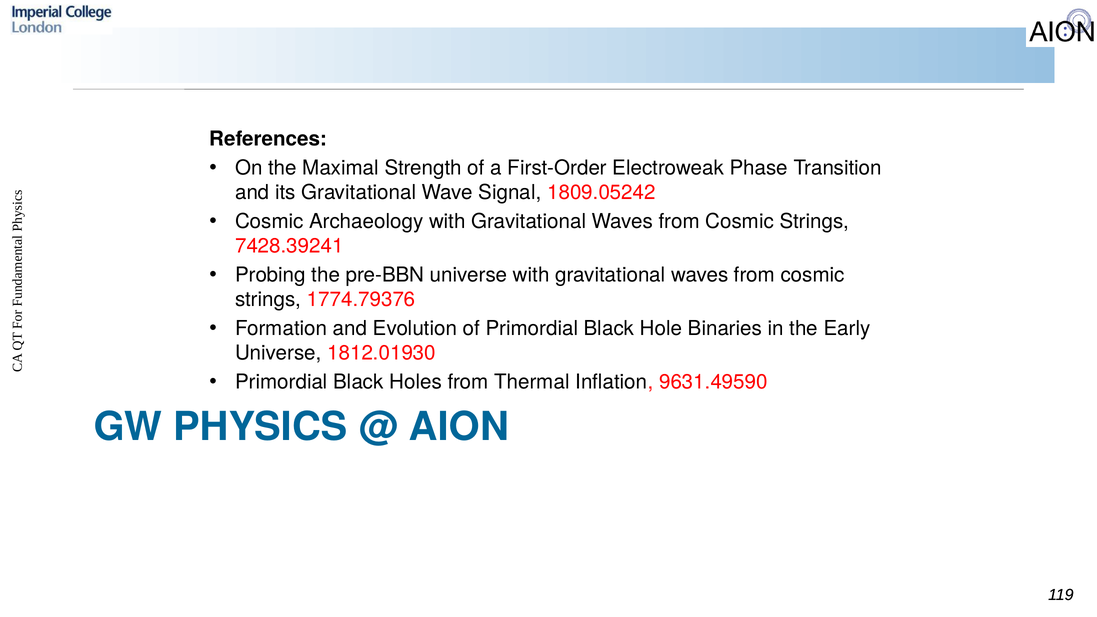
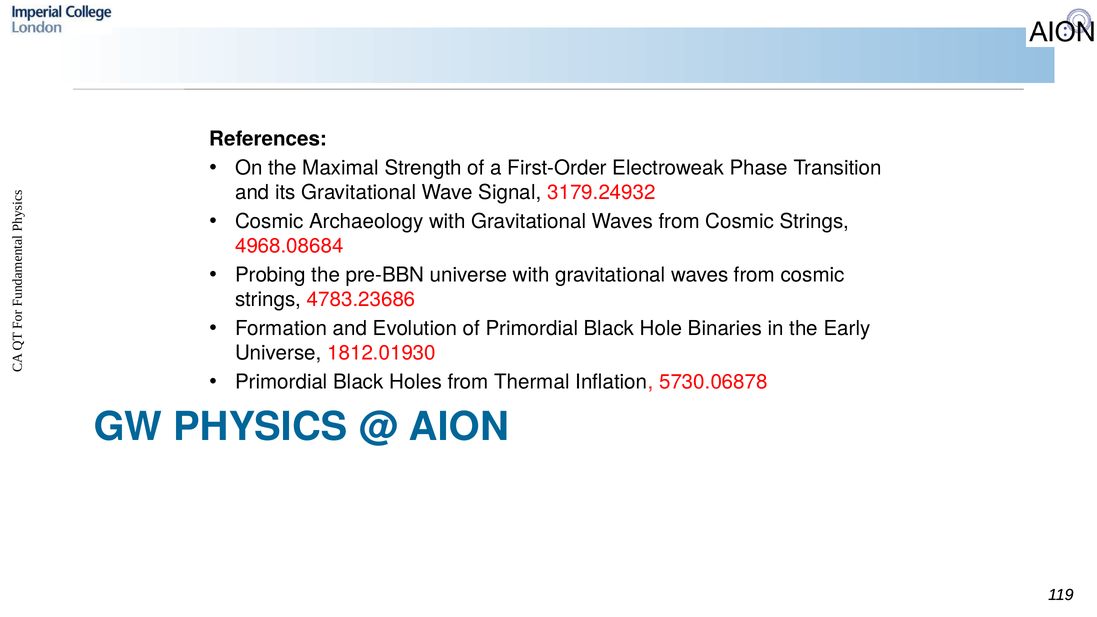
1809.05242: 1809.05242 -> 3179.24932 (601, 193)
7428.39241: 7428.39241 -> 4968.08684 (289, 246)
1774.79376: 1774.79376 -> 4783.23686 (361, 300)
9631.49590: 9631.49590 -> 5730.06878 (713, 382)
